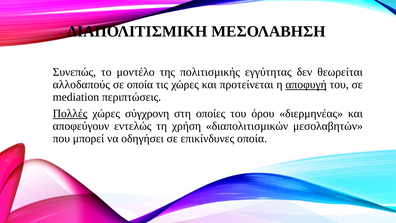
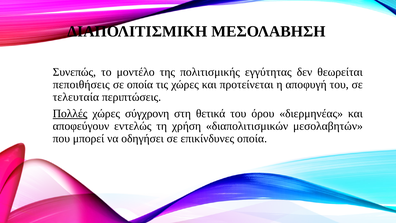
αλλοδαπούς: αλλοδαπούς -> πεποιθήσεις (81, 84)
αποφυγή underline: present -> none (306, 84)
mediation: mediation -> τελευταία (76, 97)
οποίες: οποίες -> θετικά (211, 114)
